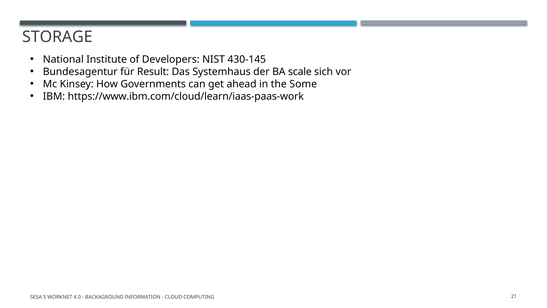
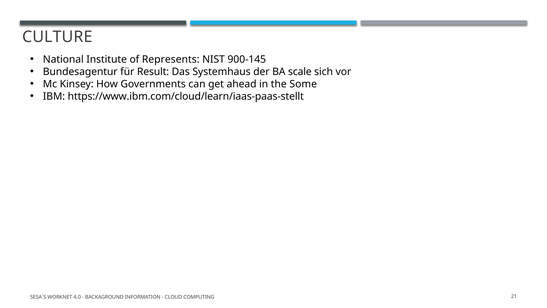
STORAGE: STORAGE -> CULTURE (57, 37)
Developers: Developers -> Represents (171, 59)
430-145: 430-145 -> 900-145 (247, 59)
https://www.ibm.com/cloud/learn/iaas-paas-work: https://www.ibm.com/cloud/learn/iaas-paas-work -> https://www.ibm.com/cloud/learn/iaas-paas-stellt (186, 96)
